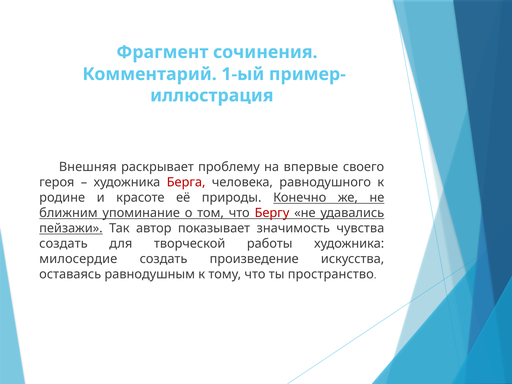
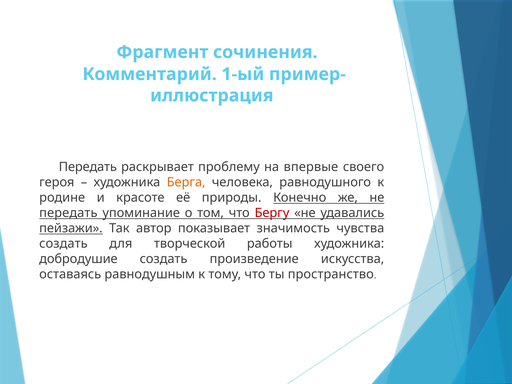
Внешняя: Внешняя -> Передать (88, 167)
Берга colour: red -> orange (186, 182)
ближним: ближним -> передать (68, 213)
милосердие: милосердие -> добродушие (78, 259)
